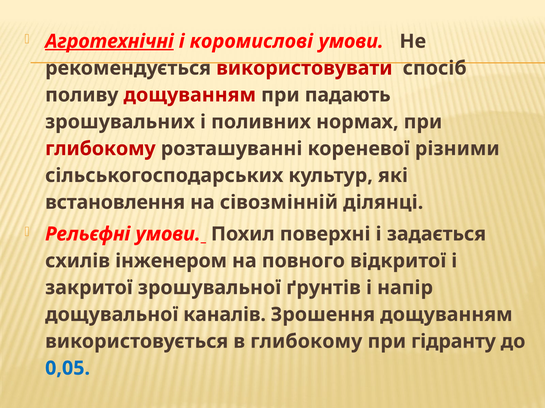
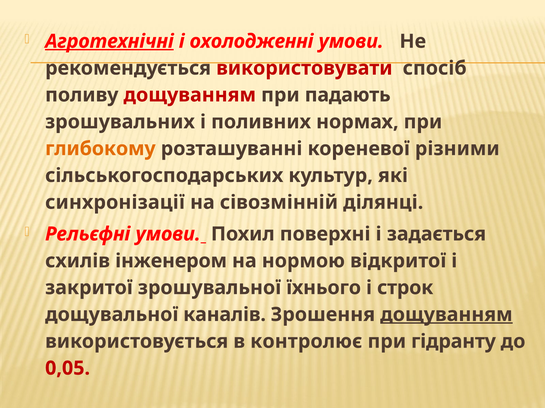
коромислові: коромислові -> охолодженні (252, 41)
глибокому colour: red -> orange (100, 149)
встановлення: встановлення -> синхронізації (115, 203)
повного: повного -> нормою (303, 261)
ґрунтів: ґрунтів -> їхнього (324, 288)
напір: напір -> строк (405, 288)
дощуванням underline: none -> present (446, 315)
в глибокому: глибокому -> контролює (306, 342)
0,05 colour: blue -> red (68, 369)
